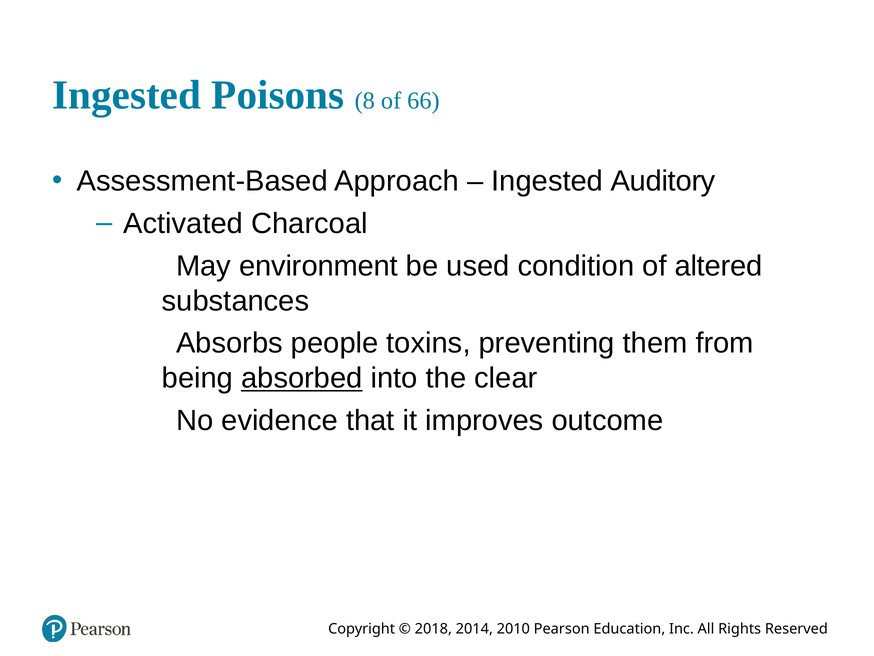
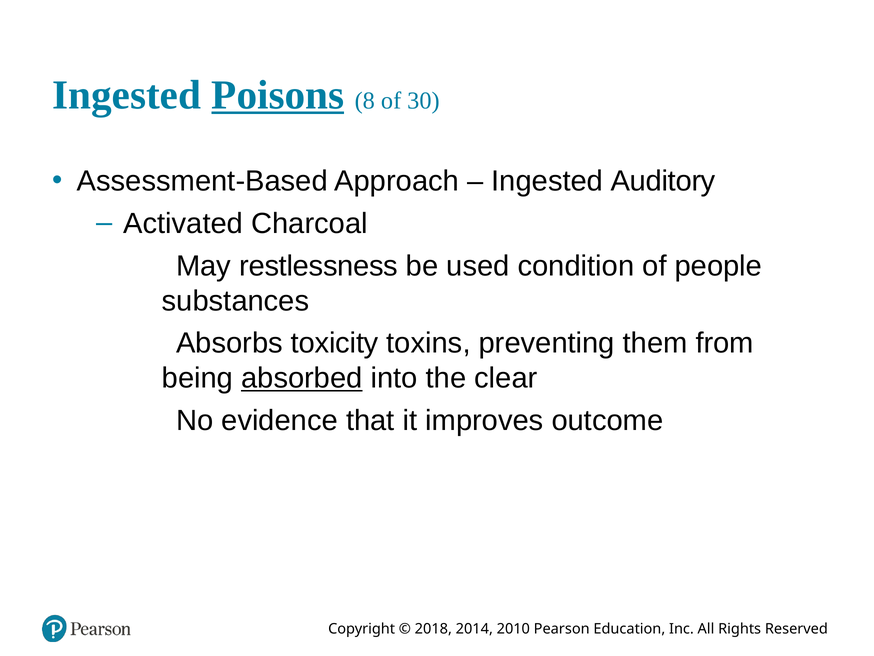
Poisons underline: none -> present (278, 95)
66: 66 -> 30 (423, 100)
environment: environment -> restlessness (319, 266)
altered: altered -> people (718, 266)
people: people -> toxicity (335, 343)
